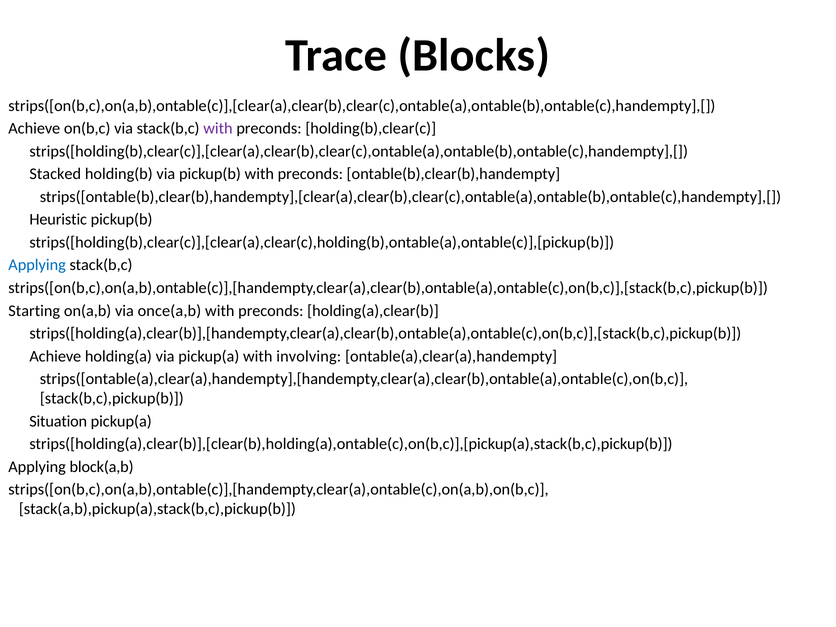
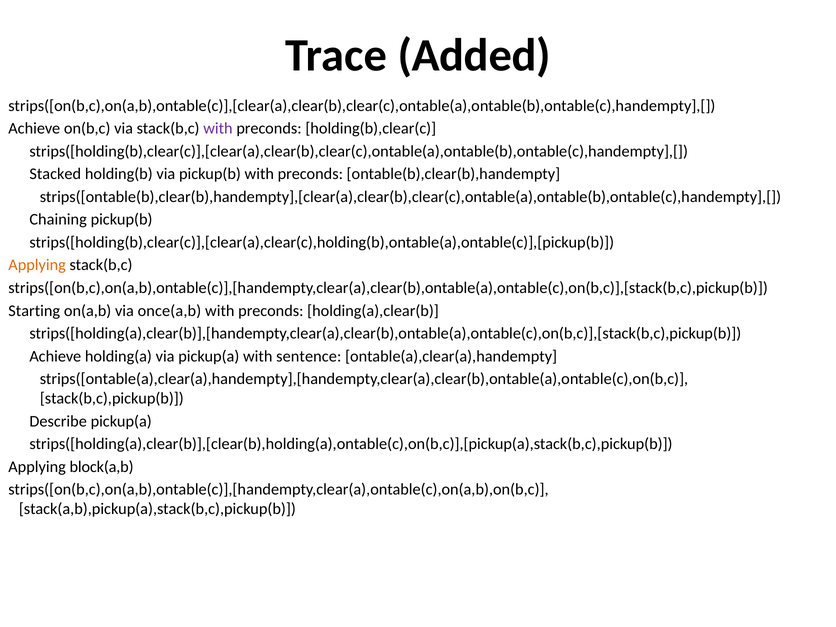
Blocks: Blocks -> Added (474, 55)
Heuristic: Heuristic -> Chaining (58, 220)
Applying colour: blue -> orange (37, 265)
involving: involving -> sentence (309, 356)
Situation: Situation -> Describe (58, 421)
